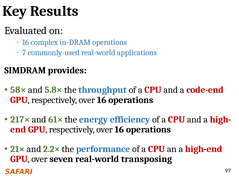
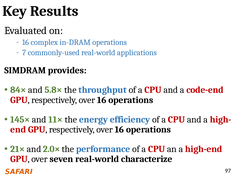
58×: 58× -> 84× (18, 90)
217×: 217× -> 145× (20, 120)
61×: 61× -> 11× (56, 120)
2.2×: 2.2× -> 2.0× (52, 149)
transposing: transposing -> characterize (147, 159)
